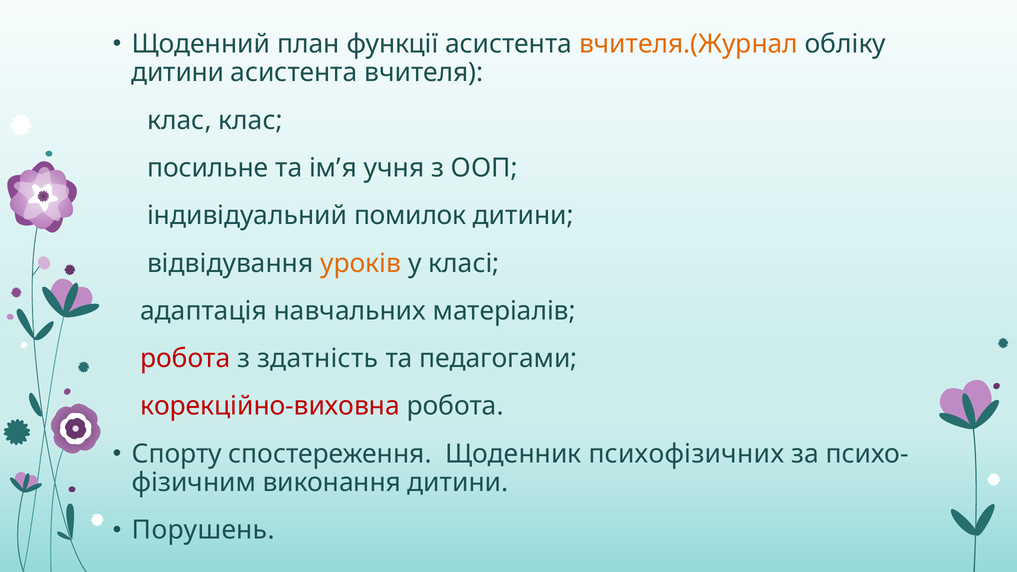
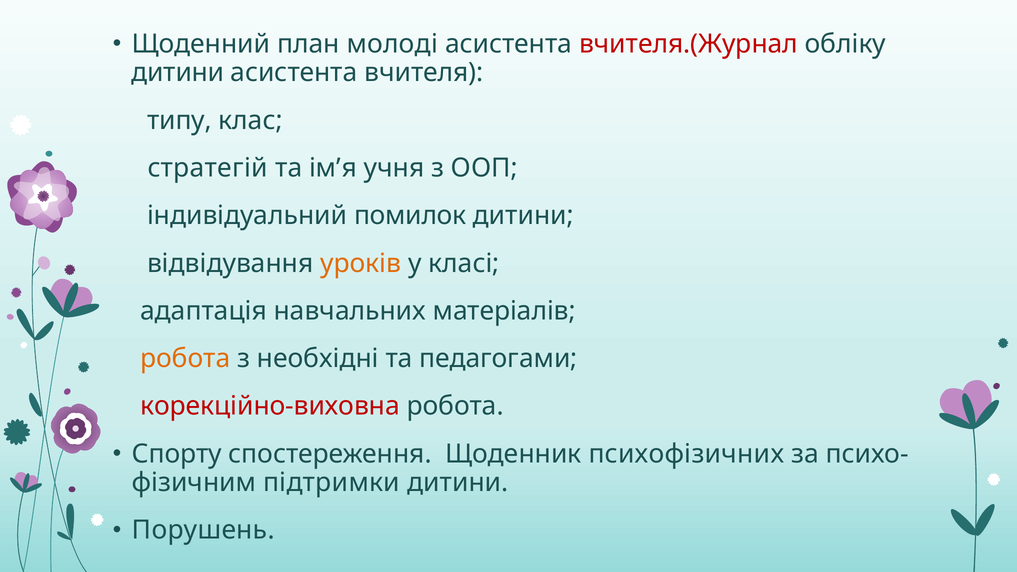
функції: функції -> молоді (392, 44)
вчителя.(Журнал colour: orange -> red (688, 44)
клас: клас -> типу (179, 120)
посильне: посильне -> стратегій (208, 168)
робота colour: red -> orange (185, 359)
здатність: здатність -> необхідні (318, 359)
виконання: виконання -> підтримки (332, 483)
